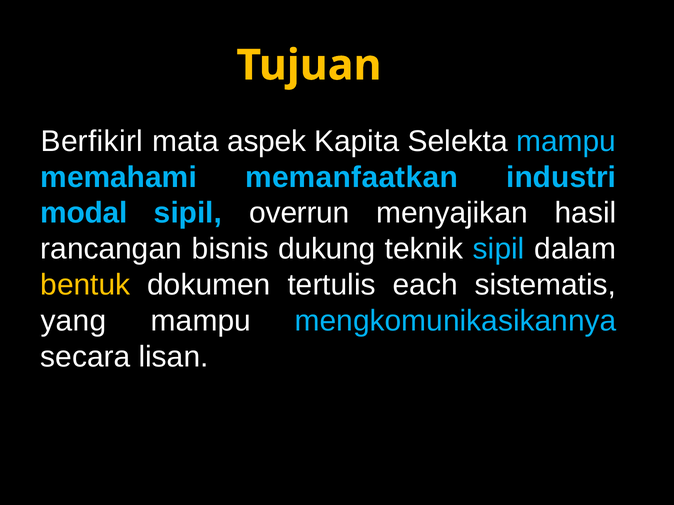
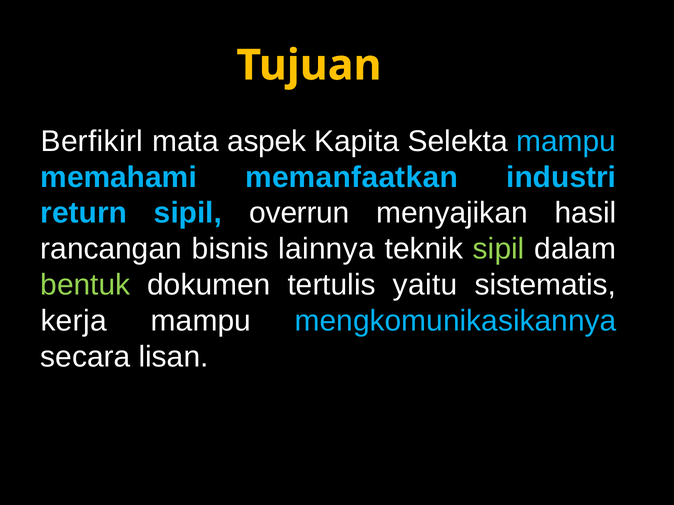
modal: modal -> return (84, 213)
dukung: dukung -> lainnya (327, 249)
sipil colour: light blue -> light green (499, 249)
bentuk colour: yellow -> light green (85, 285)
each: each -> yaitu (425, 285)
yang: yang -> kerja (74, 321)
